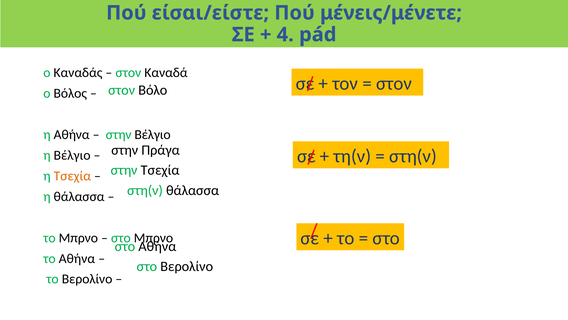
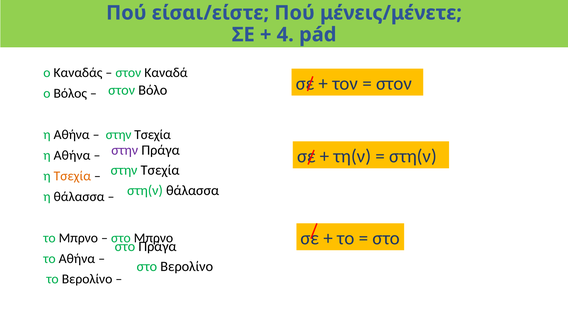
Βέλγιο: Βέλγιο -> Τσεχία (153, 134)
στην colour: black -> purple (125, 150)
Bέλγιο: Bέλγιο -> Αθήνα (72, 155)
στο Αθήνα: Αθήνα -> Πράγα (157, 246)
